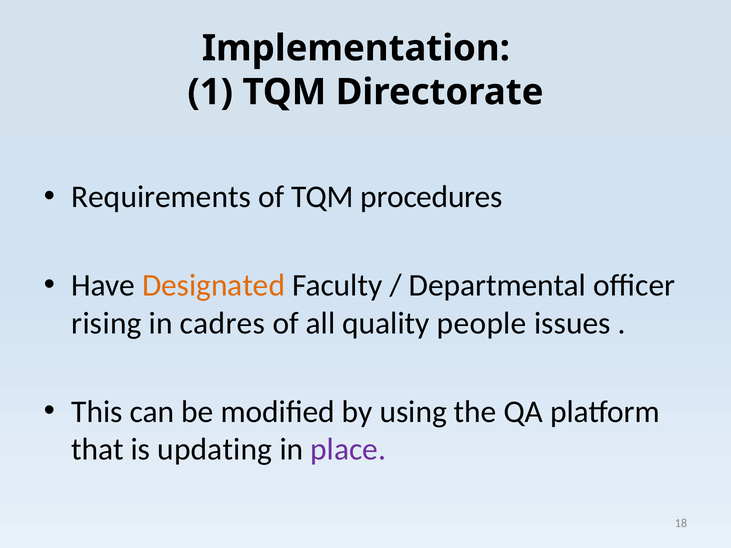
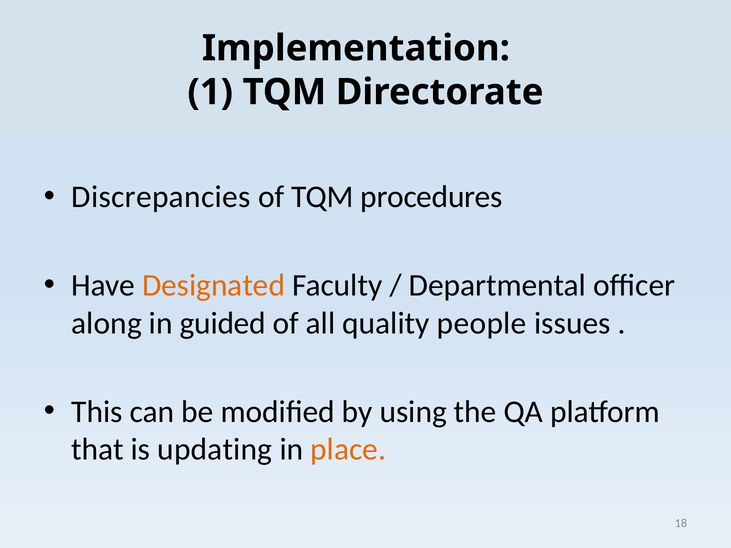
Requirements: Requirements -> Discrepancies (161, 197)
rising: rising -> along (107, 323)
cadres: cadres -> guided (223, 323)
place colour: purple -> orange (348, 450)
